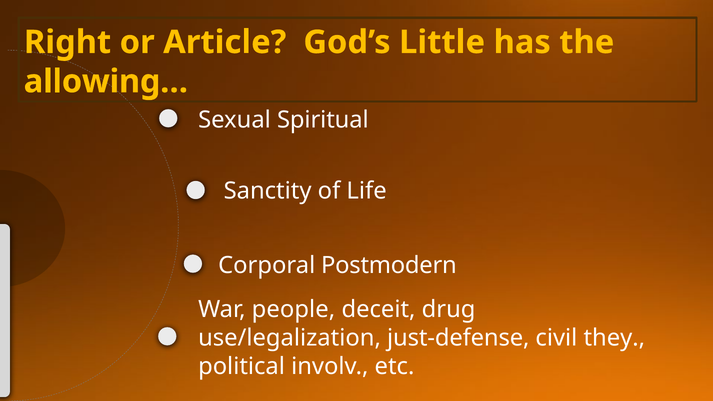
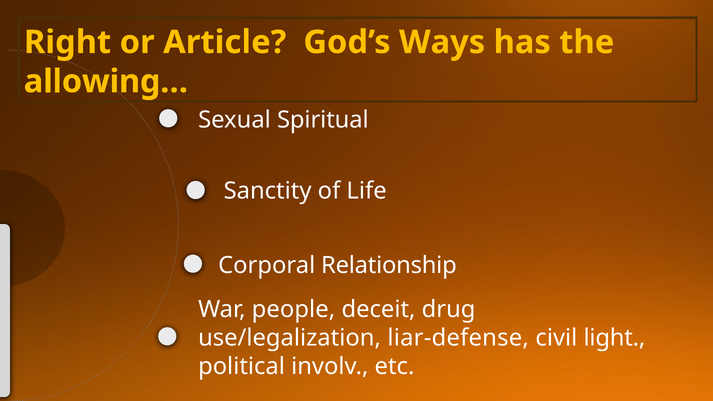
Little: Little -> Ways (442, 42)
Postmodern: Postmodern -> Relationship (389, 265)
just-defense: just-defense -> liar-defense (458, 338)
they: they -> light (614, 338)
